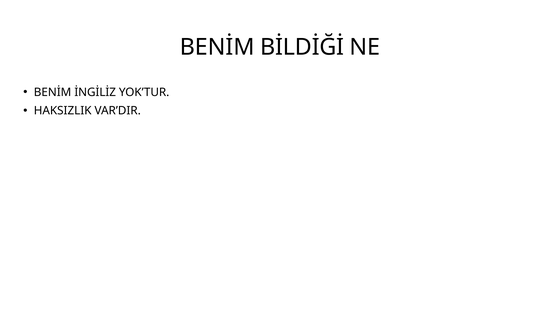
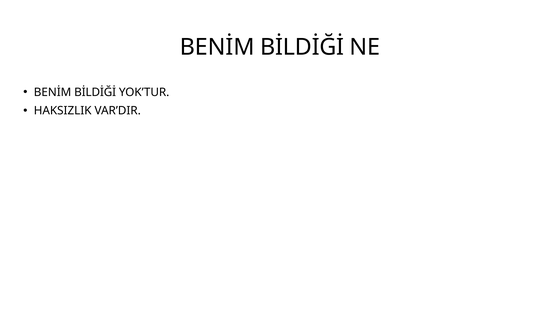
İNGİLİZ: İNGİLİZ -> BİLDİĞİ (95, 92)
